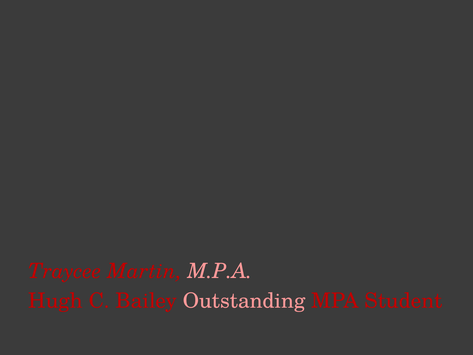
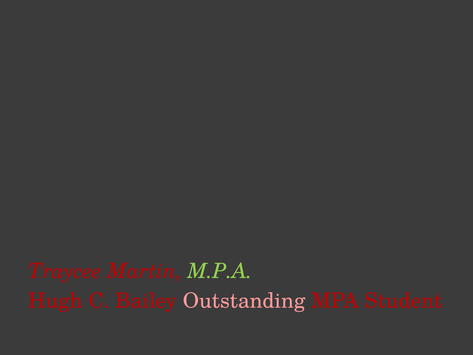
M.P.A colour: pink -> light green (220, 271)
